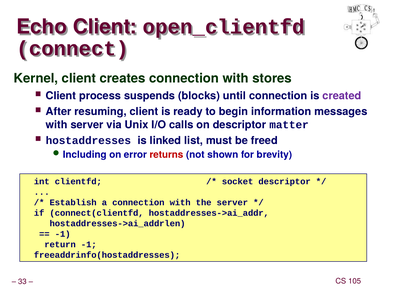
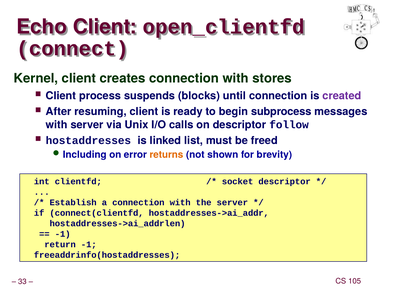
information: information -> subprocess (281, 111)
matter: matter -> follow (289, 125)
returns colour: red -> orange (167, 155)
